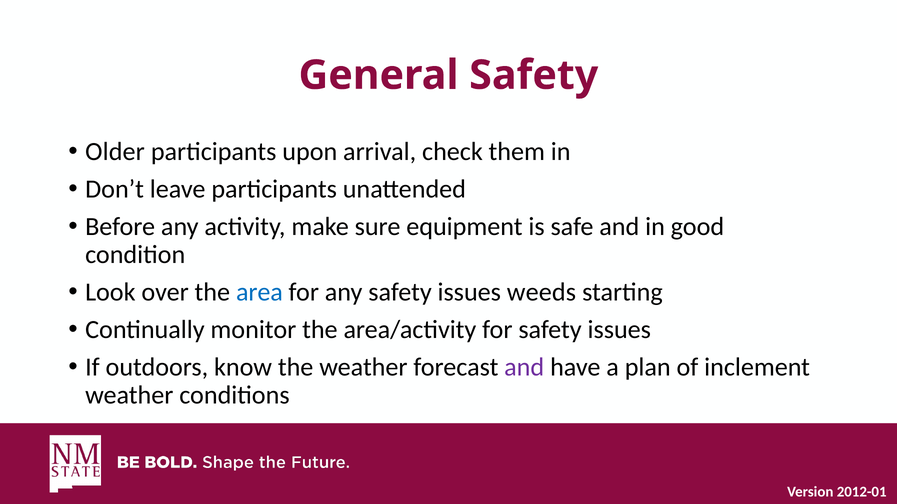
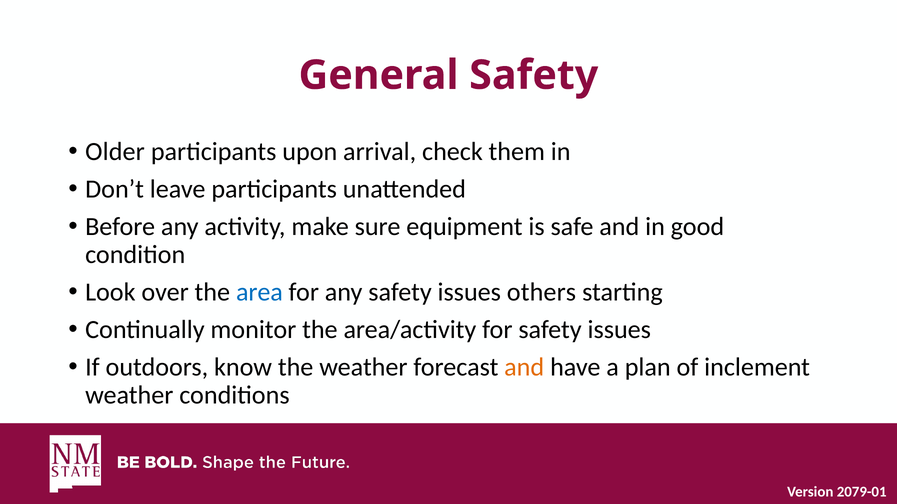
weeds: weeds -> others (541, 292)
and colour: purple -> orange (524, 368)
2012-01: 2012-01 -> 2079-01 (862, 492)
